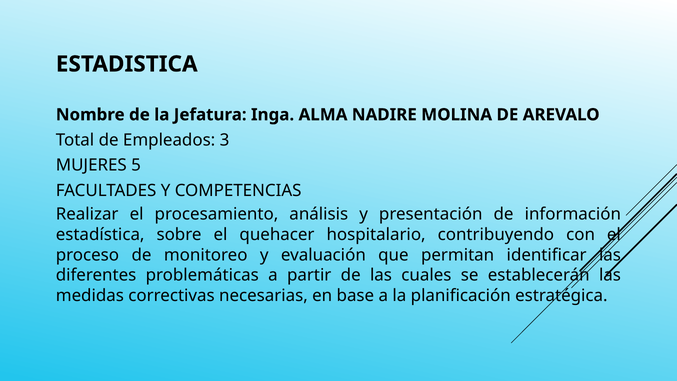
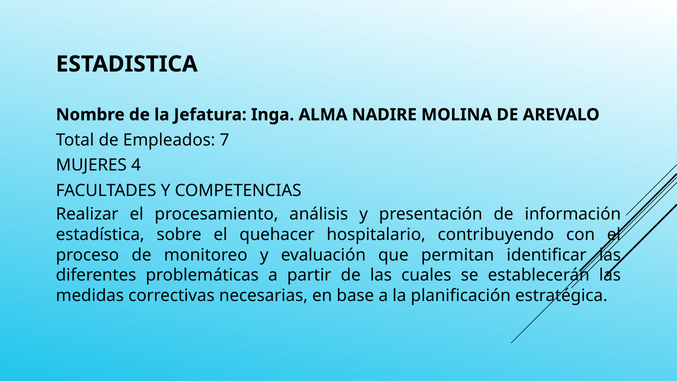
3: 3 -> 7 (225, 140)
5: 5 -> 4 (136, 165)
